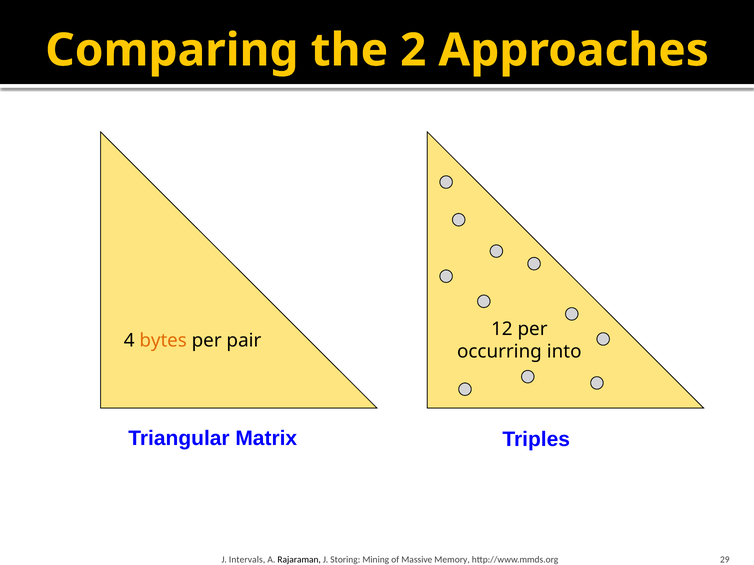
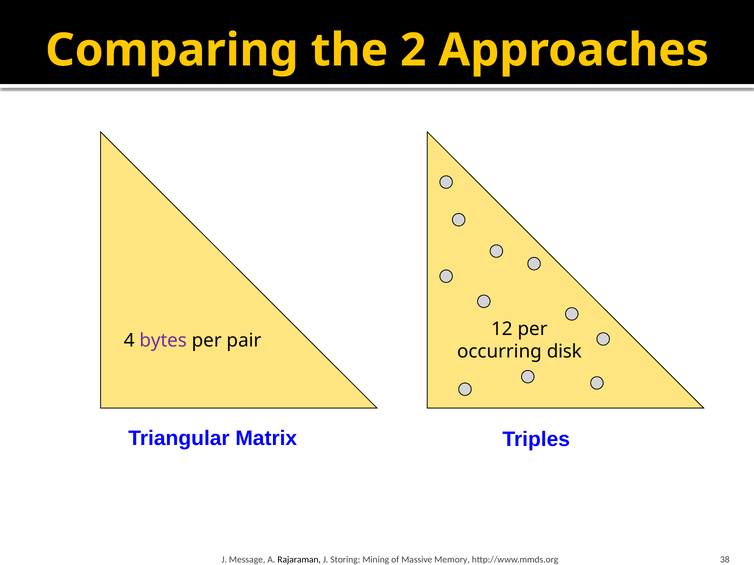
bytes colour: orange -> purple (163, 341)
into: into -> disk (564, 352)
Intervals: Intervals -> Message (247, 560)
29: 29 -> 38 (725, 560)
